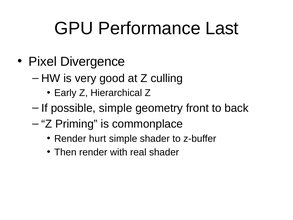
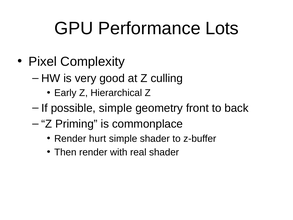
Last: Last -> Lots (222, 28)
Divergence: Divergence -> Complexity (93, 61)
